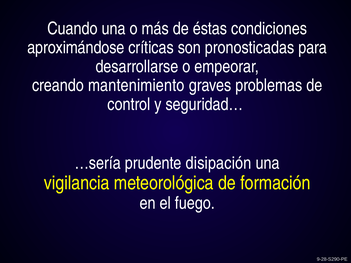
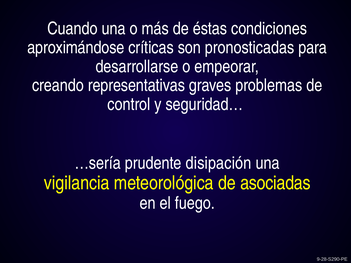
mantenimiento: mantenimiento -> representativas (136, 86)
formación: formación -> asociadas (275, 183)
